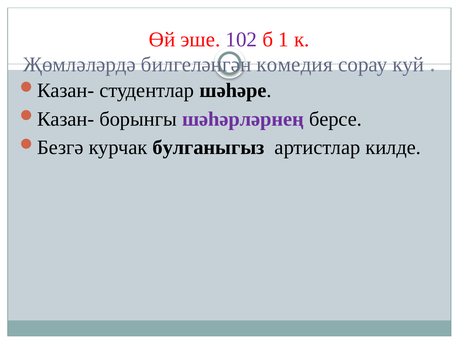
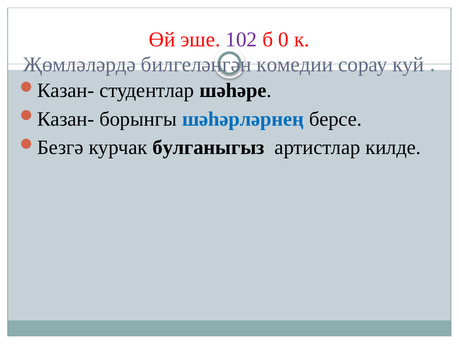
1: 1 -> 0 (284, 39)
комедия: комедия -> комедии (295, 65)
шәhәрләрнең colour: purple -> blue (243, 119)
